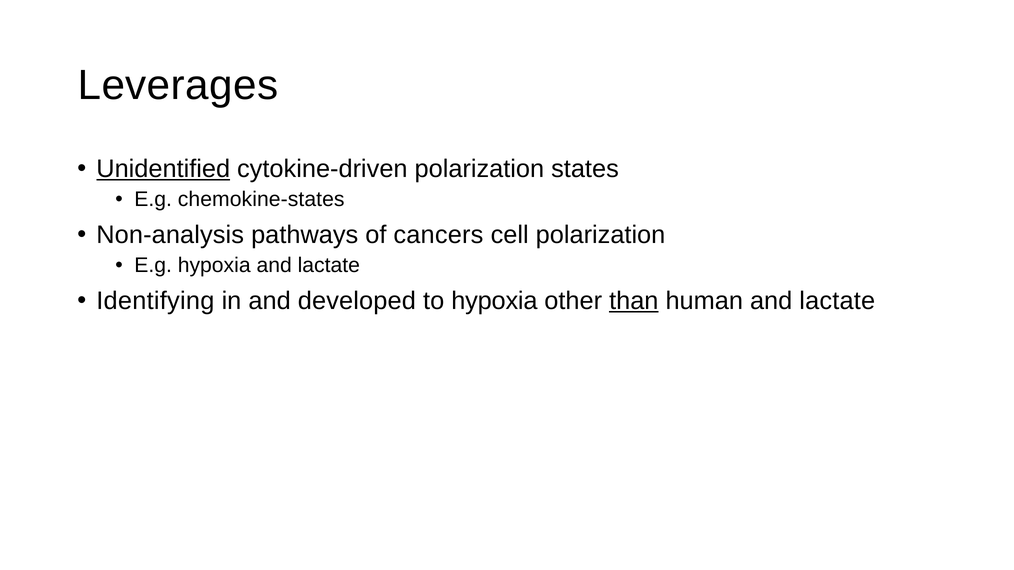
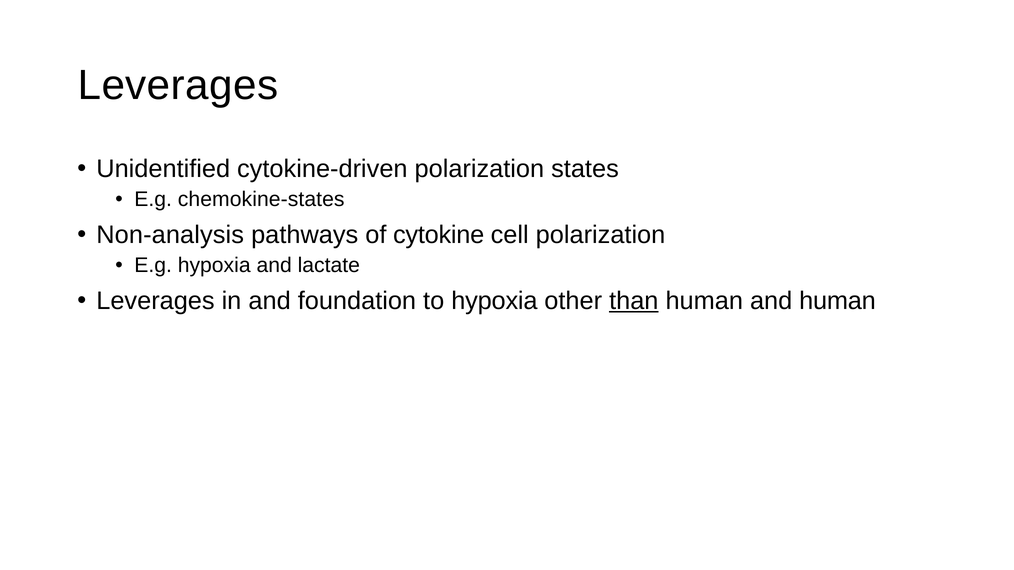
Unidentified underline: present -> none (163, 169)
cancers: cancers -> cytokine (439, 235)
Identifying: Identifying -> Leverages (155, 301)
developed: developed -> foundation (357, 301)
human and lactate: lactate -> human (837, 301)
